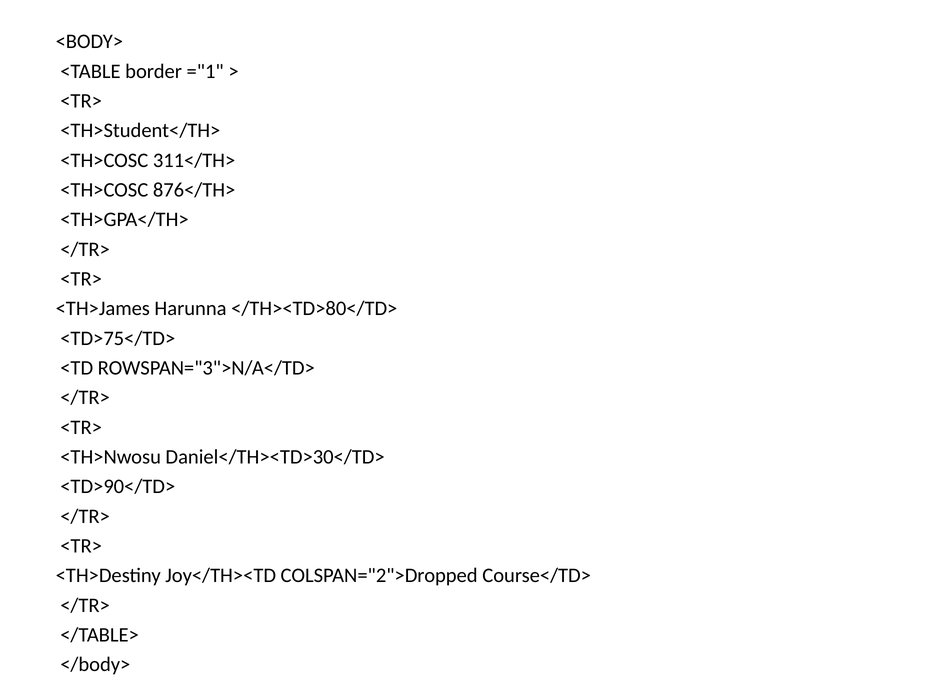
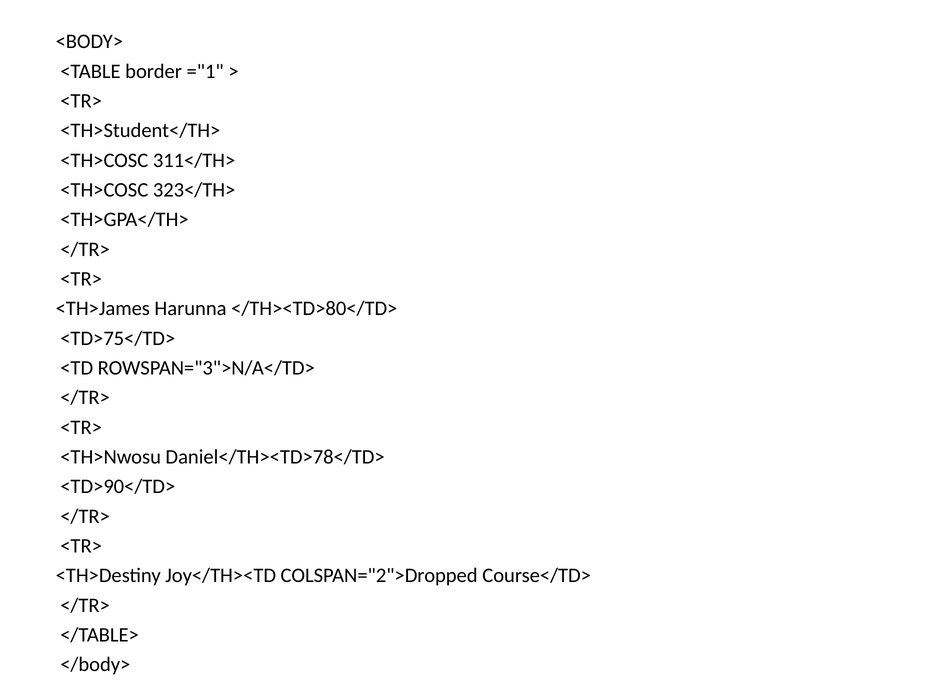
876</TH>: 876</TH> -> 323</TH> (194, 190)
Daniel</TH><TD>30</TD>: Daniel</TH><TD>30</TD> -> Daniel</TH><TD>78</TD> (275, 457)
